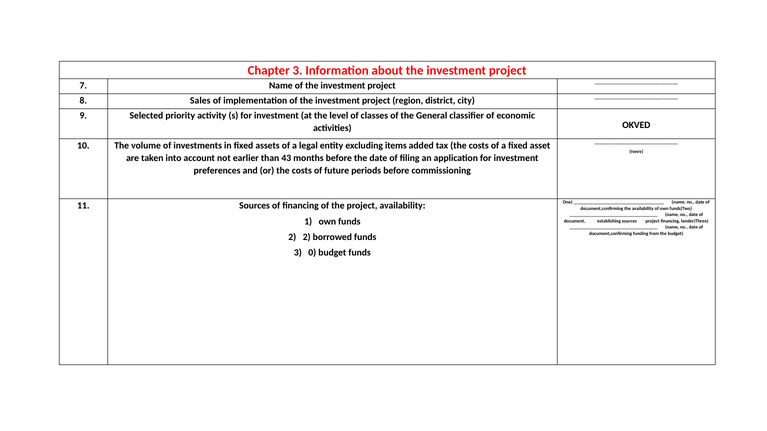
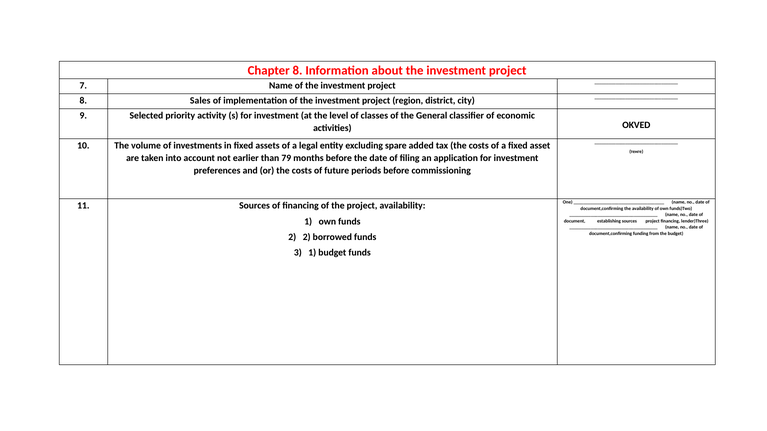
Chapter 3: 3 -> 8 (298, 70)
items: items -> spare (396, 146)
43: 43 -> 79 (286, 158)
3 0: 0 -> 1 (312, 253)
